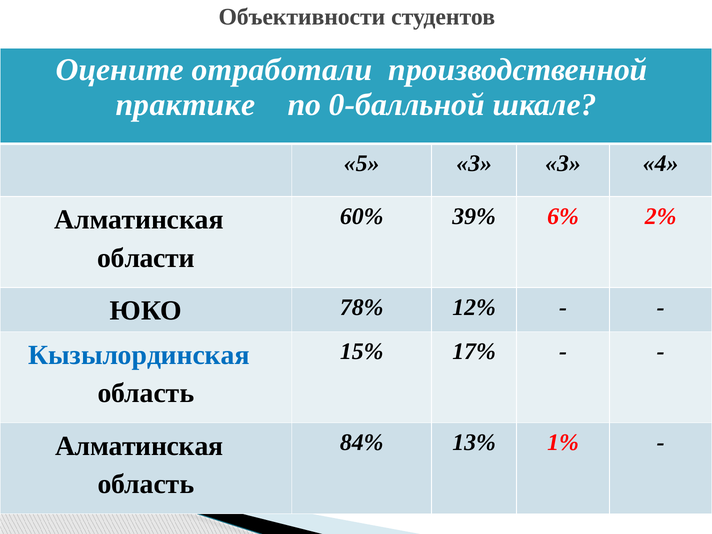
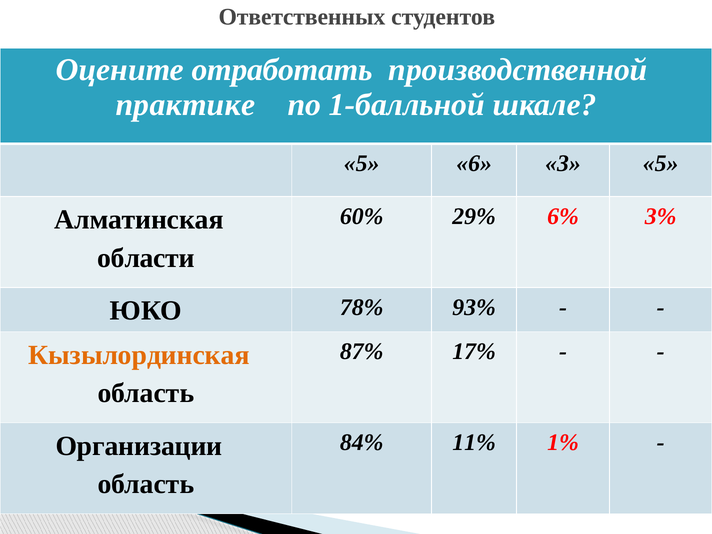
Объективности: Объективности -> Ответственных (302, 17)
отработали: отработали -> отработать (282, 70)
0-балльной: 0-балльной -> 1-балльной (407, 105)
5 3: 3 -> 6 (474, 164)
3 4: 4 -> 5 (661, 164)
39%: 39% -> 29% (474, 216)
2%: 2% -> 3% (661, 216)
12%: 12% -> 93% (474, 307)
15%: 15% -> 87% (362, 352)
Кызылординская colour: blue -> orange (139, 355)
13%: 13% -> 11% (474, 443)
Алматинская: Алматинская -> Организации (139, 446)
